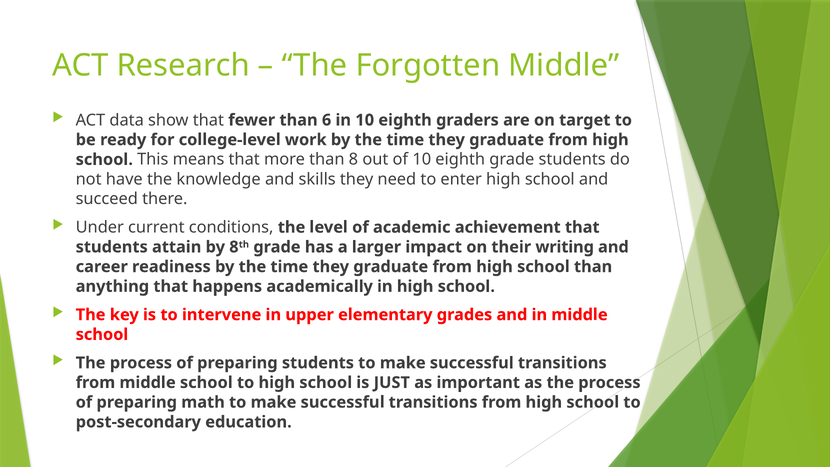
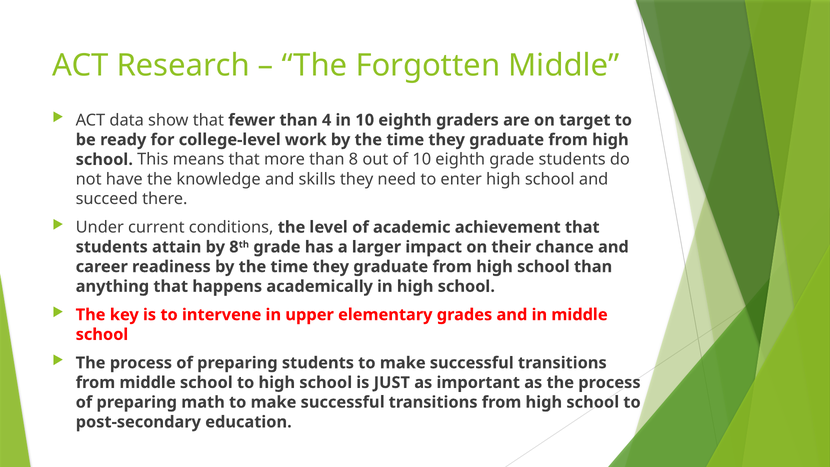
6: 6 -> 4 (327, 120)
writing: writing -> chance (565, 247)
